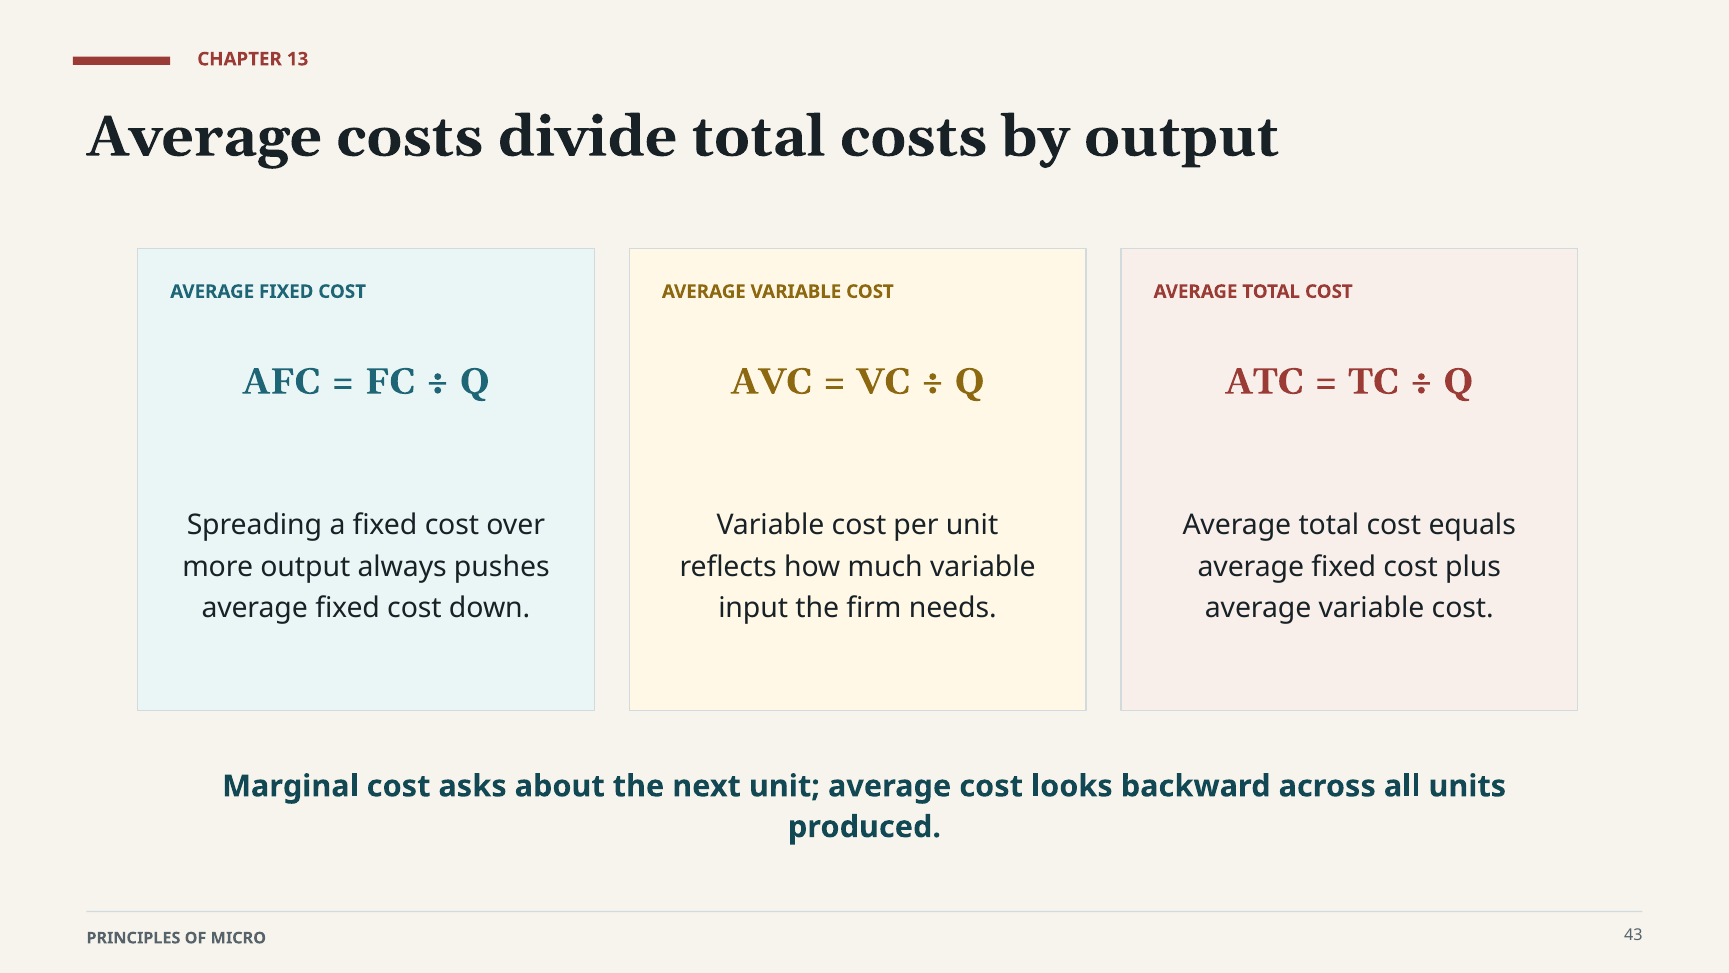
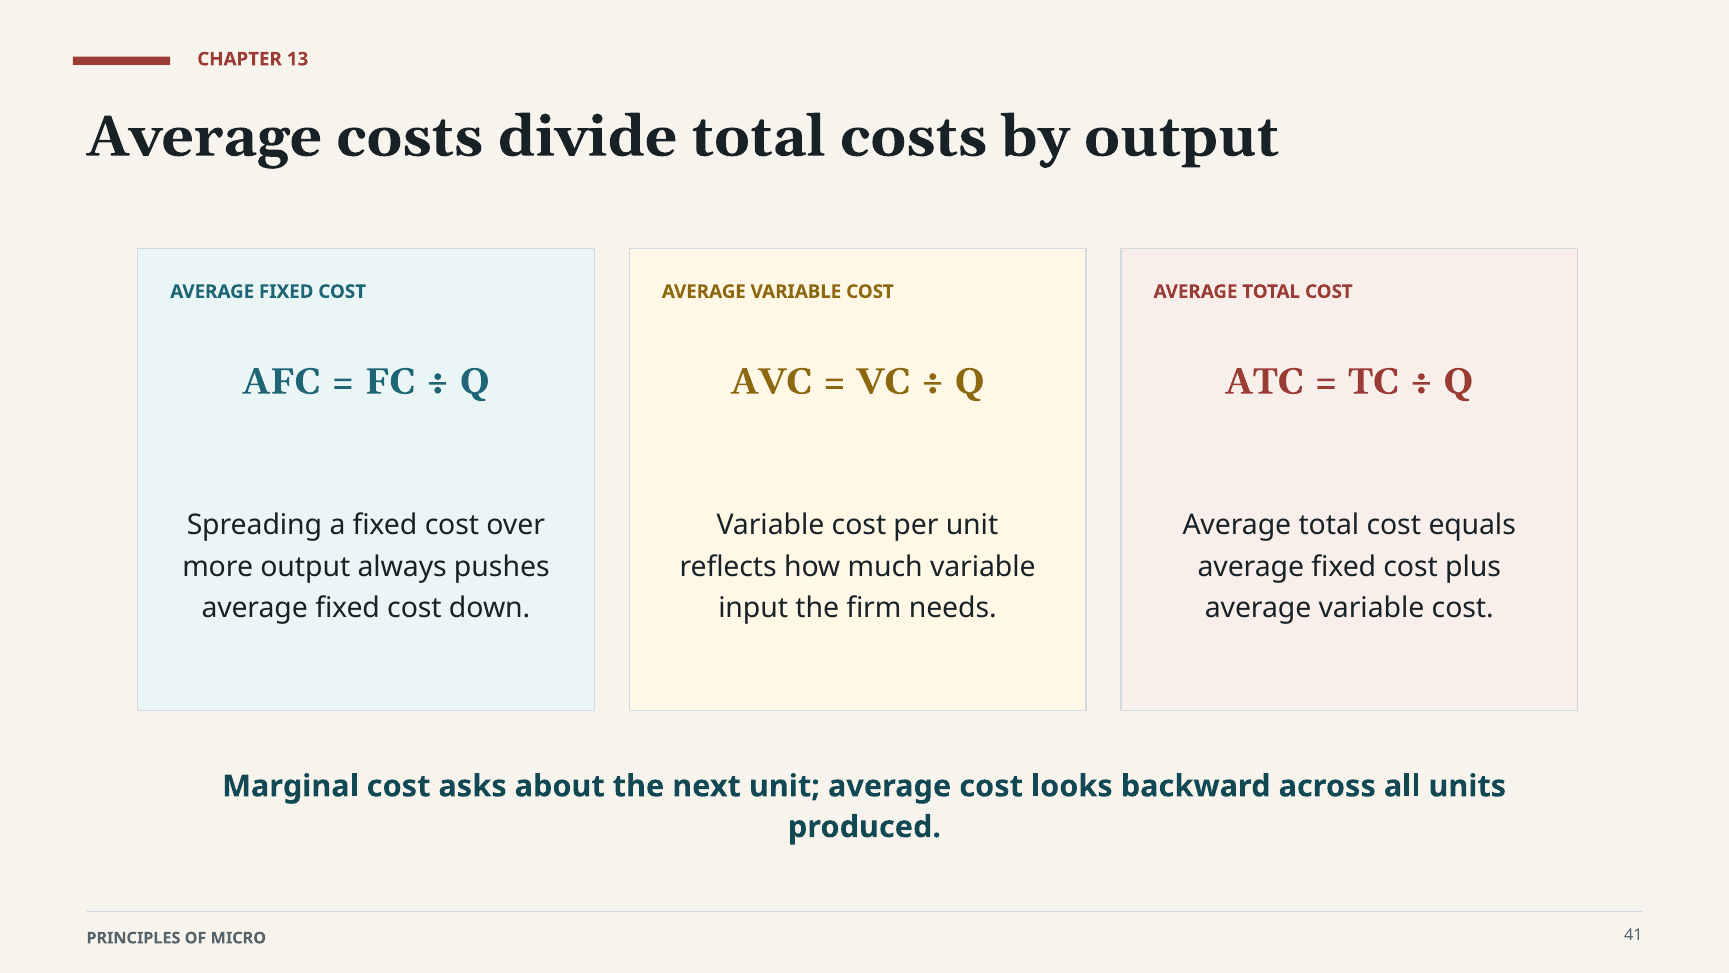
43: 43 -> 41 (1633, 935)
